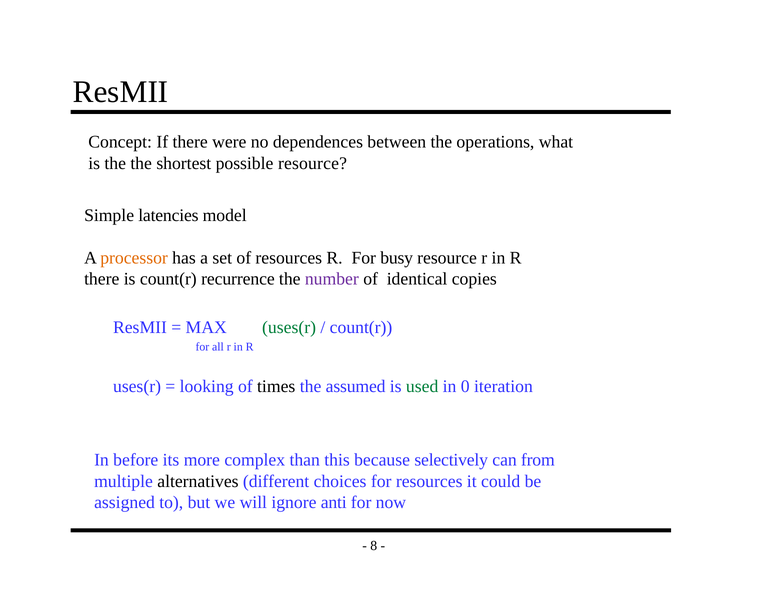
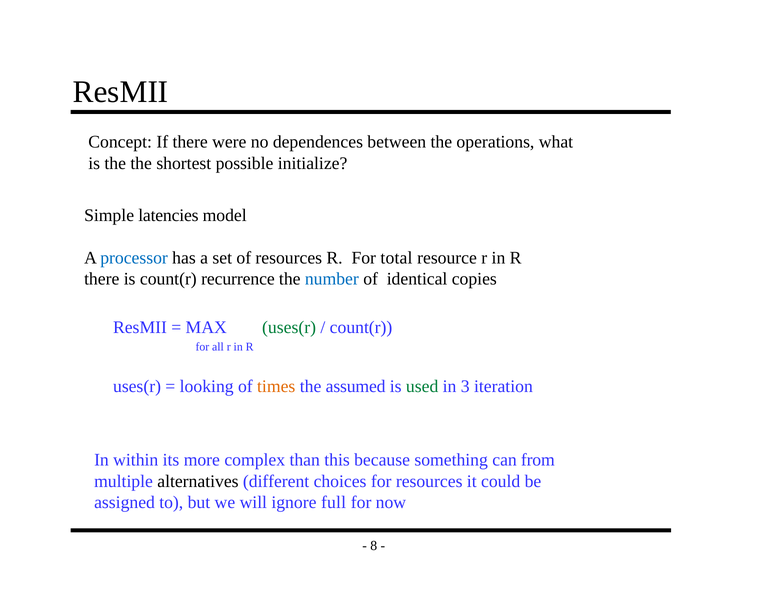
possible resource: resource -> initialize (313, 163)
processor colour: orange -> blue (134, 258)
busy: busy -> total (396, 258)
number colour: purple -> blue (332, 279)
times colour: black -> orange (276, 386)
0: 0 -> 3 (465, 386)
before: before -> within (136, 460)
selectively: selectively -> something (451, 460)
anti: anti -> full (334, 502)
